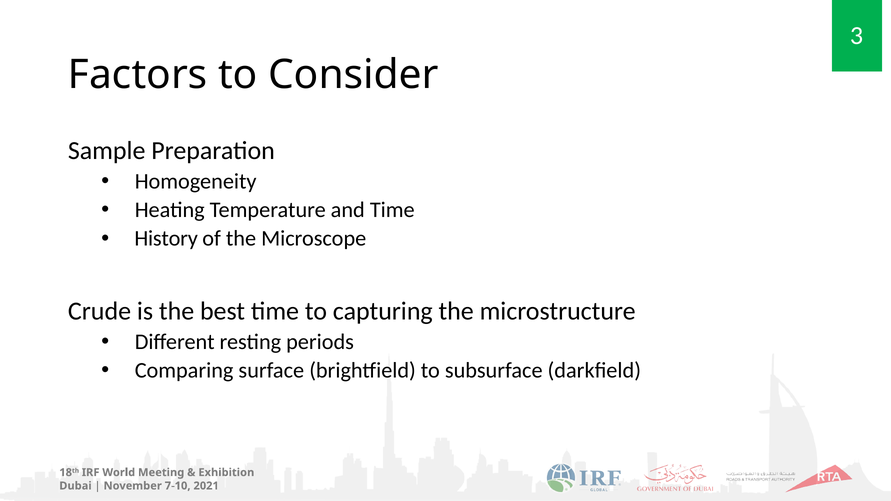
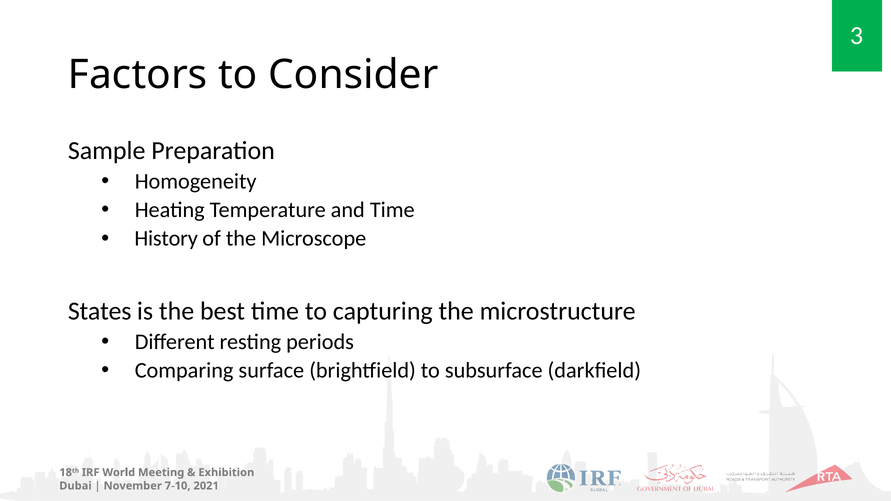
Crude: Crude -> States (100, 311)
